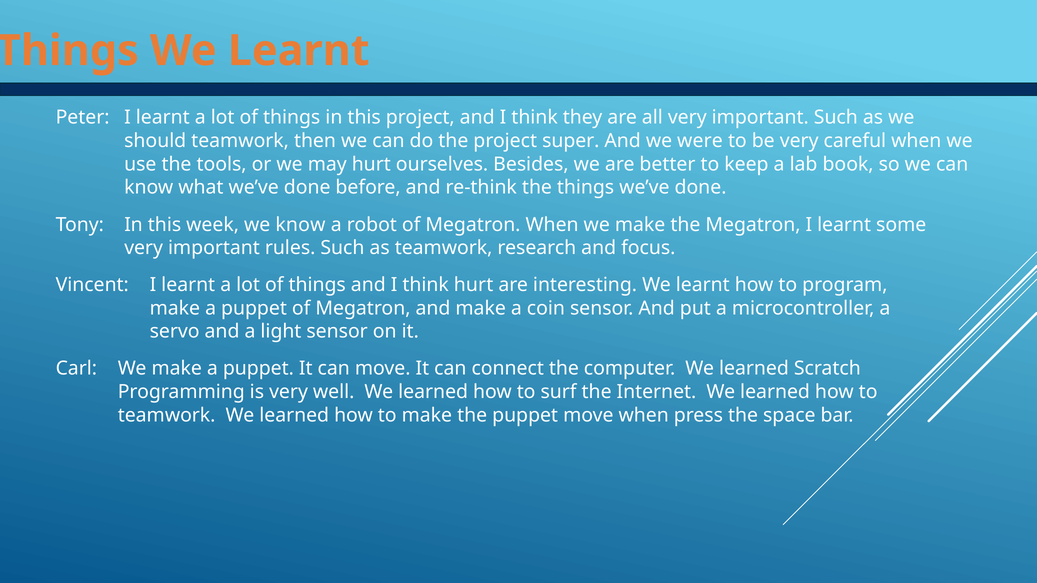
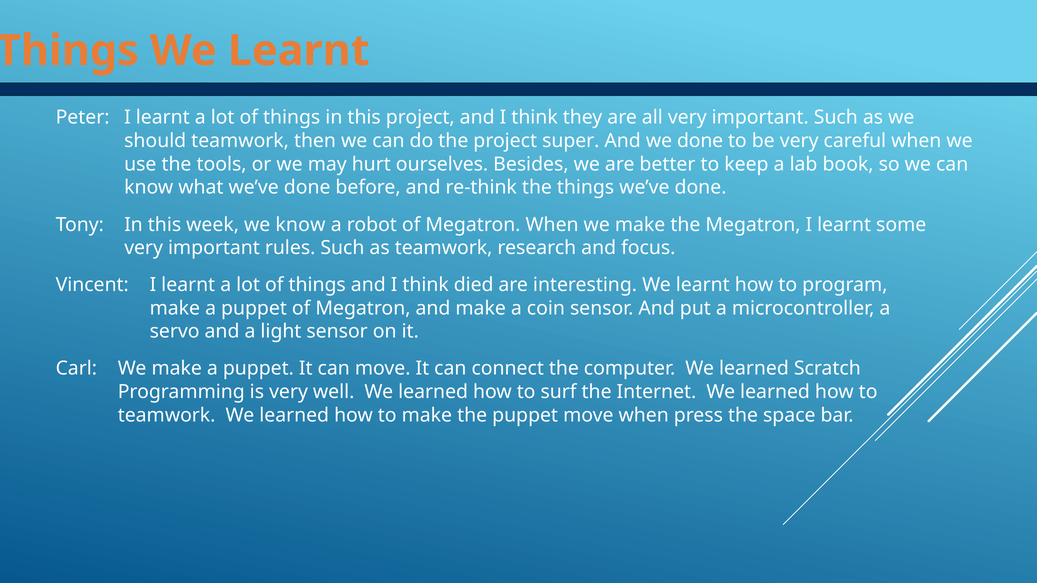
we were: were -> done (700, 141)
think hurt: hurt -> died (474, 285)
